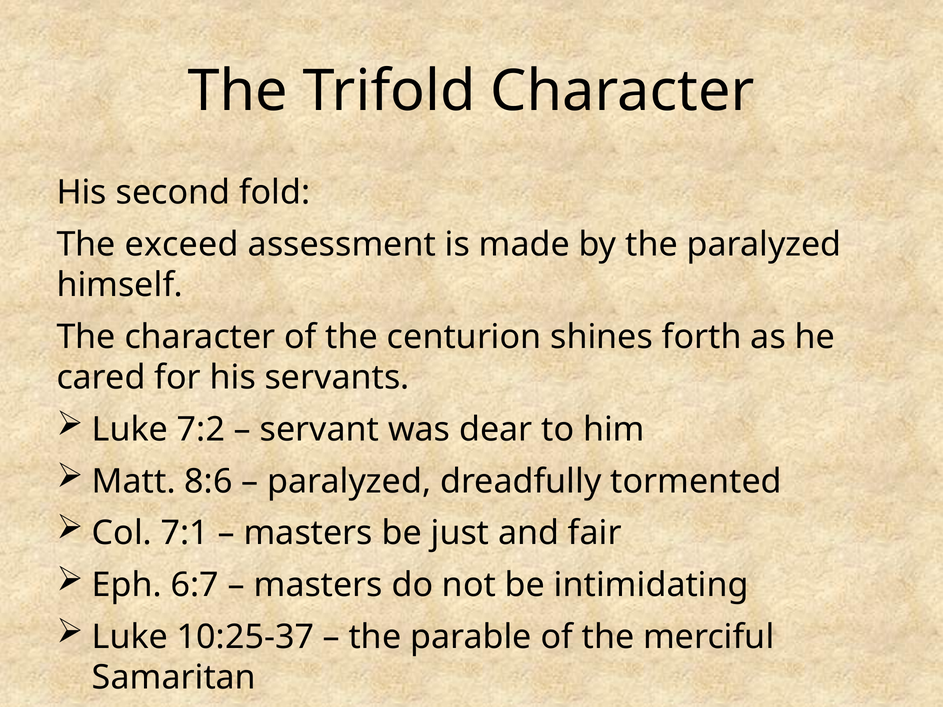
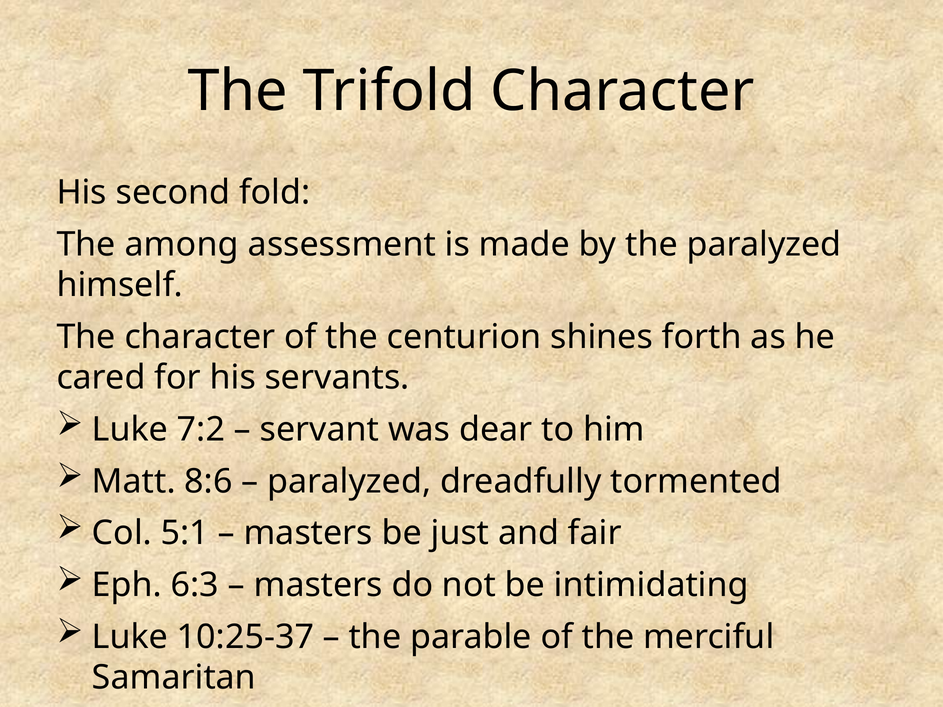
exceed: exceed -> among (182, 244)
7:1: 7:1 -> 5:1 (185, 533)
6:7: 6:7 -> 6:3 (195, 585)
